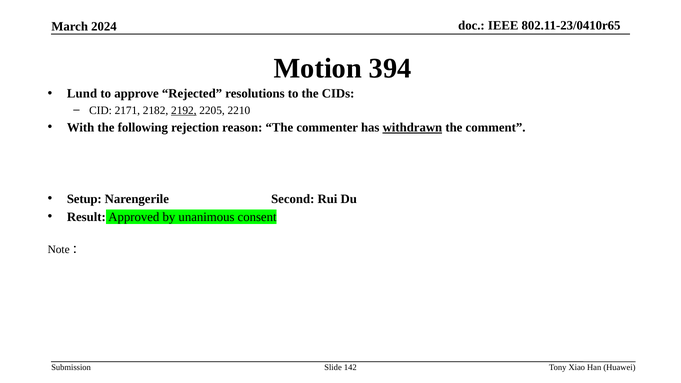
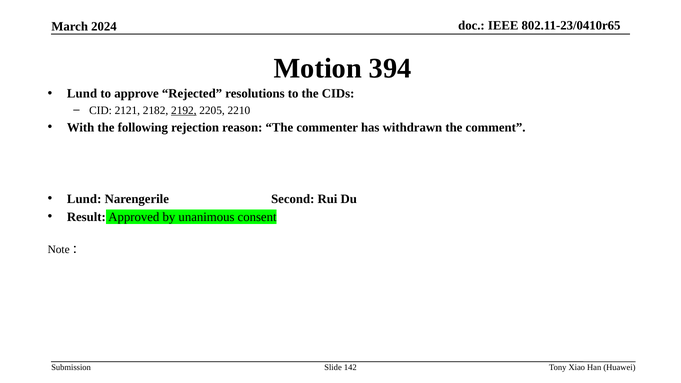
2171: 2171 -> 2121 (127, 110)
withdrawn underline: present -> none (412, 127)
Setup: Setup -> Lund (84, 199)
